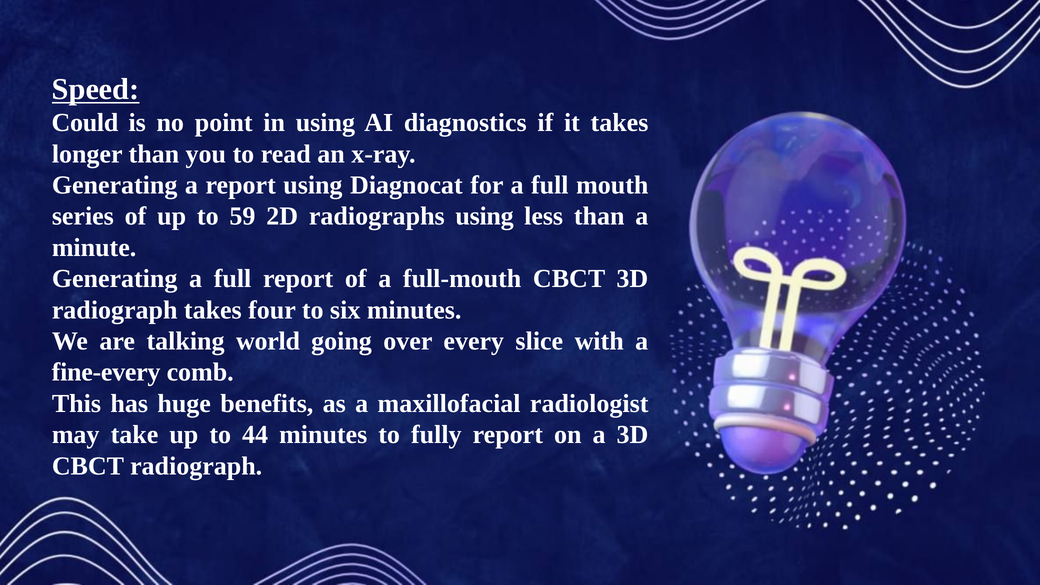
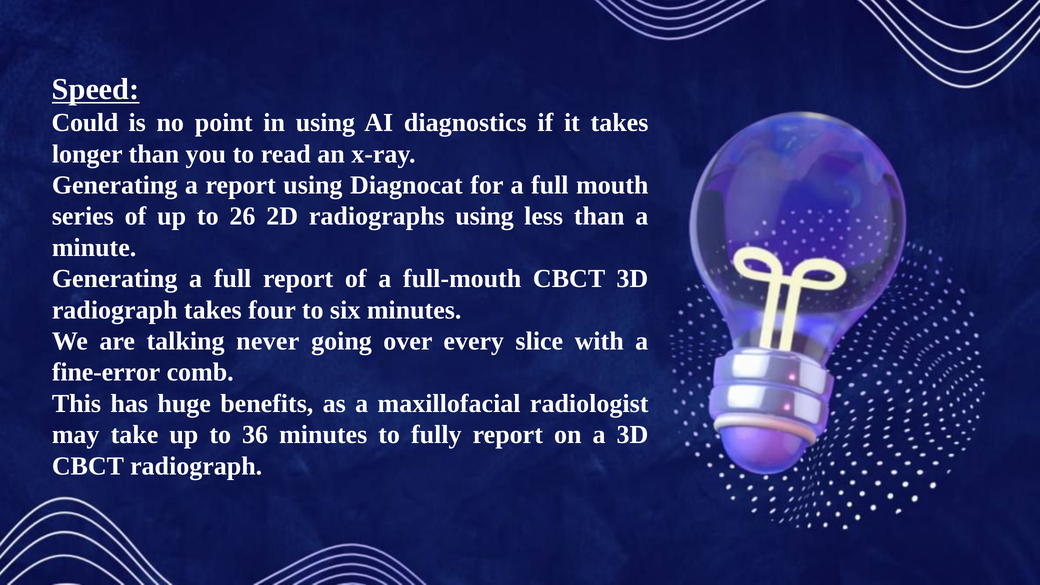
59: 59 -> 26 (242, 216)
world: world -> never (268, 341)
fine-every: fine-every -> fine-error (106, 372)
44: 44 -> 36 (255, 435)
